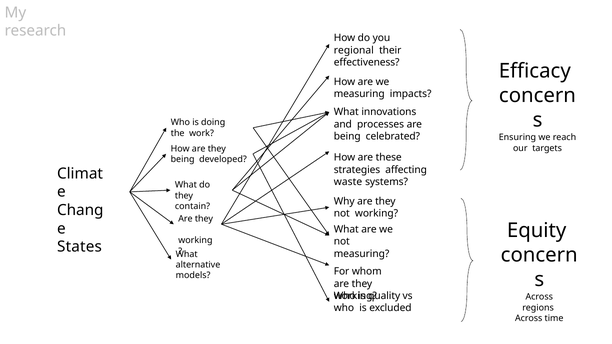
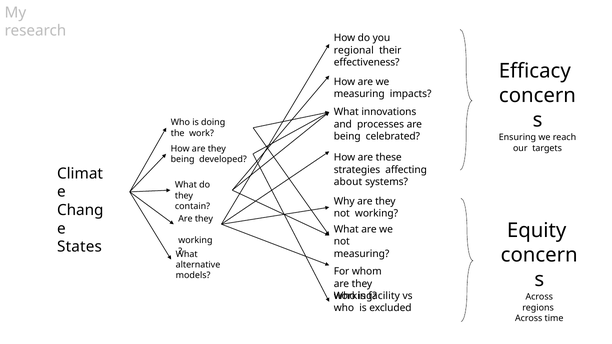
waste: waste -> about (348, 182)
quality: quality -> facility (384, 296)
